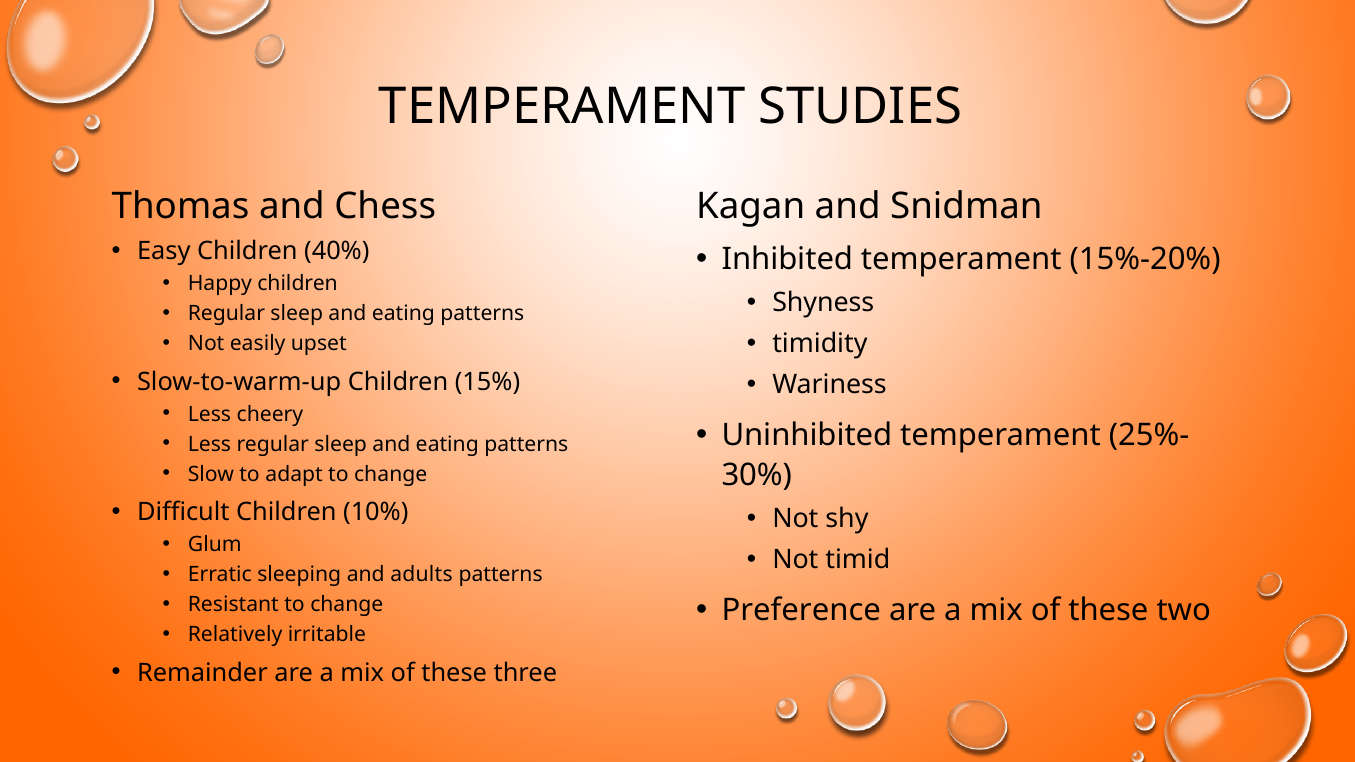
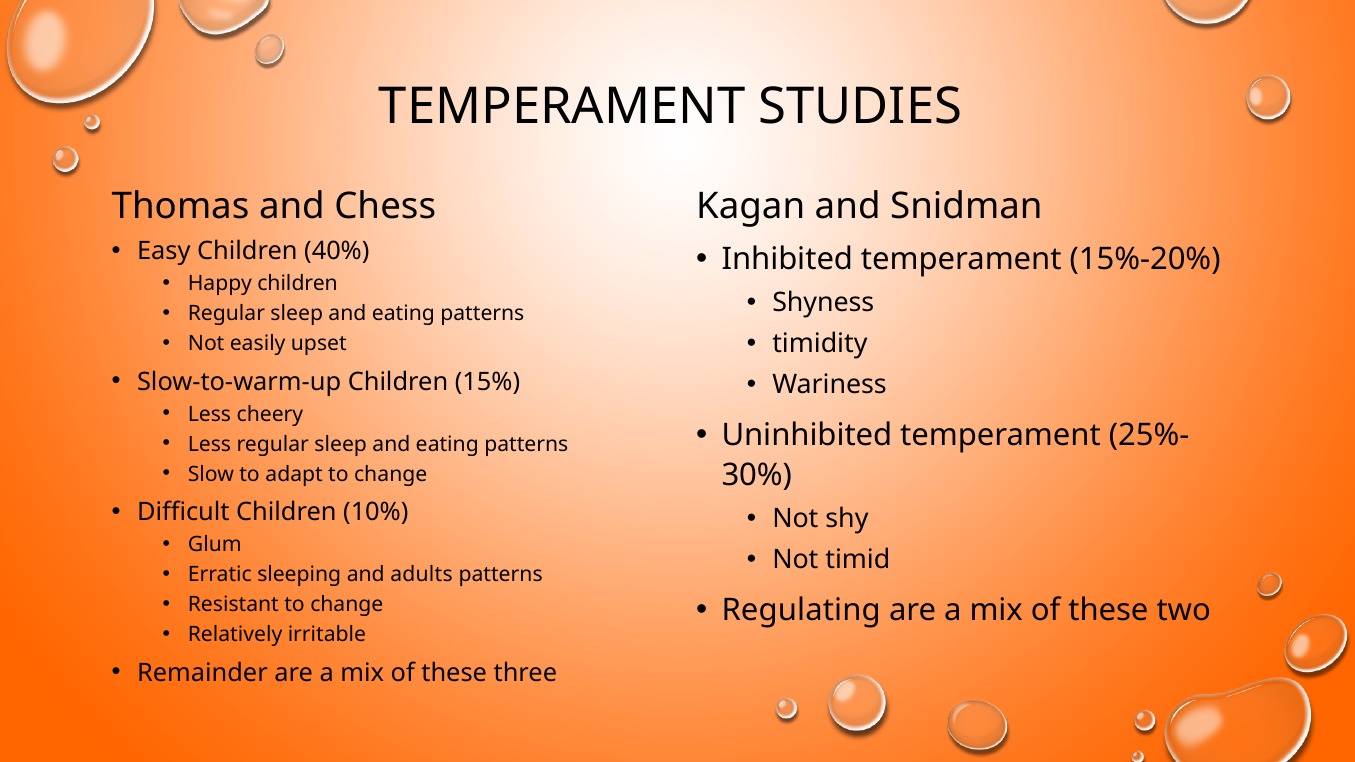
Preference: Preference -> Regulating (801, 611)
